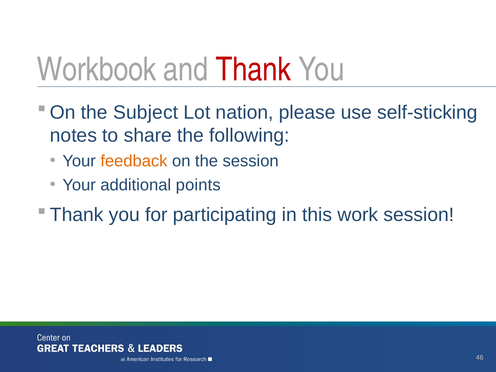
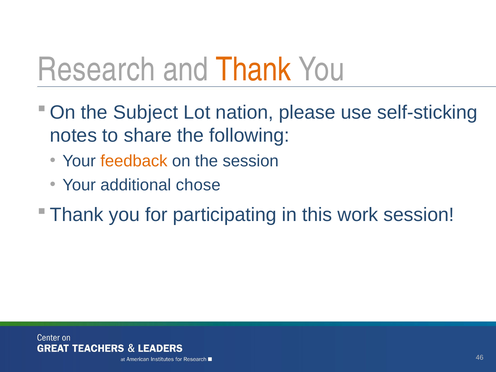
Workbook: Workbook -> Research (96, 70)
Thank colour: red -> orange (254, 70)
points: points -> chose (198, 185)
